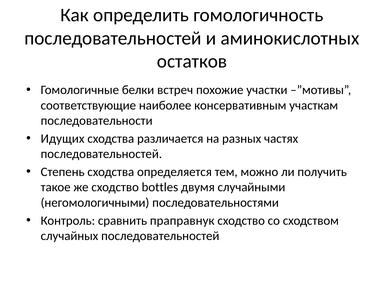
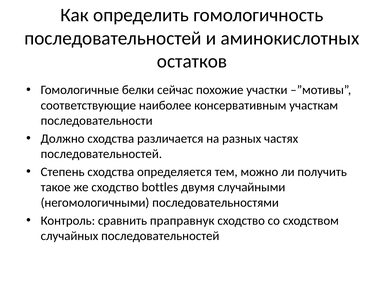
встреч: встреч -> сейчас (175, 90)
Идущих: Идущих -> Должно (63, 139)
